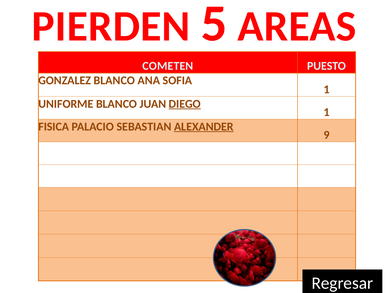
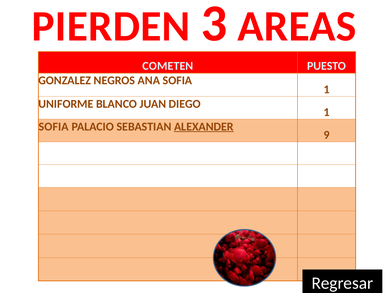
5: 5 -> 3 (214, 23)
GONZALEZ BLANCO: BLANCO -> NEGROS (114, 80)
DIEGO underline: present -> none (185, 104)
FISICA: FISICA -> SOFIA (54, 126)
